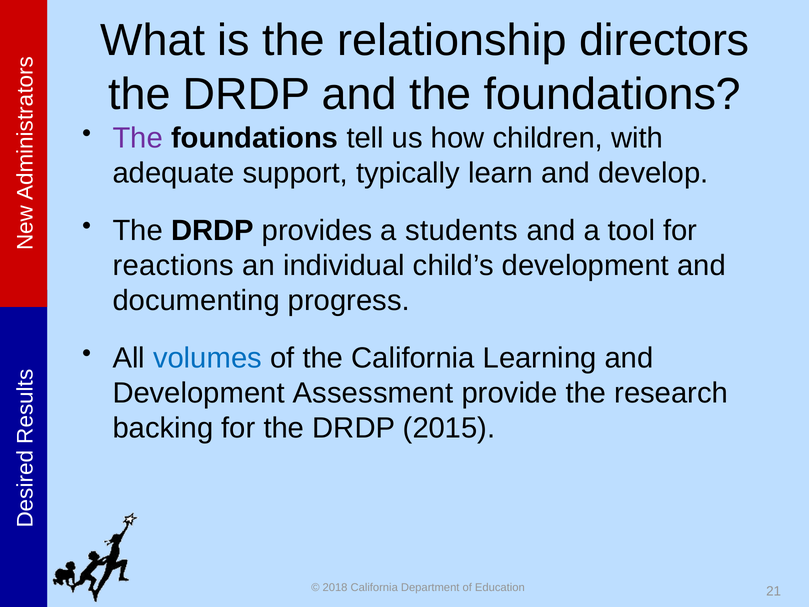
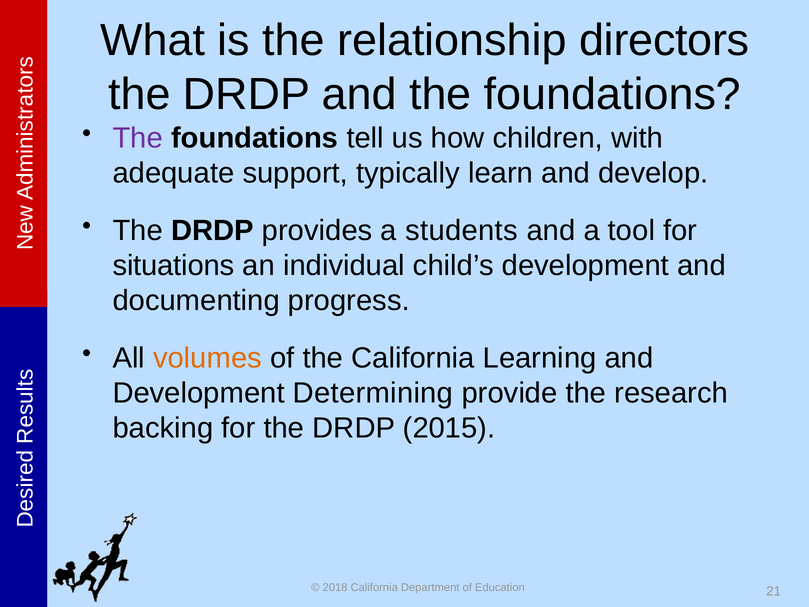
reactions: reactions -> situations (174, 266)
volumes colour: blue -> orange (207, 358)
Assessment: Assessment -> Determining (373, 393)
